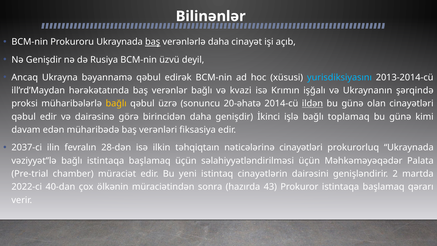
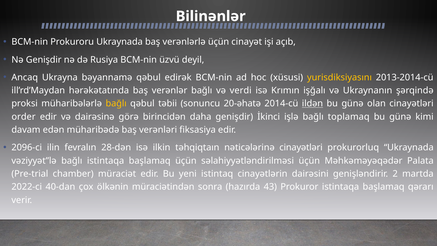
baş underline: present -> none (153, 42)
verənlərlə daha: daha -> üçün (219, 42)
yurisdiksiyasını colour: light blue -> yellow (339, 77)
kvazi: kvazi -> verdi (241, 90)
üzrə: üzrə -> təbii (168, 104)
qəbul: qəbul -> order (24, 117)
2037-ci: 2037-ci -> 2096-ci (27, 147)
